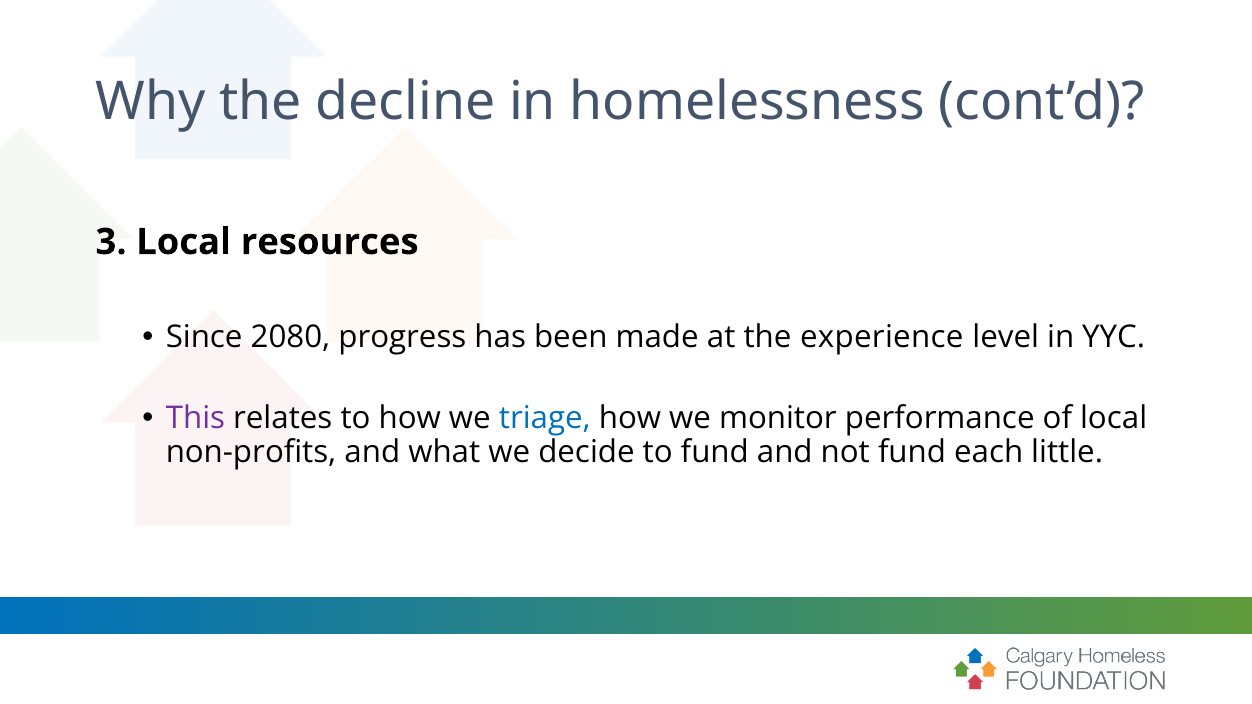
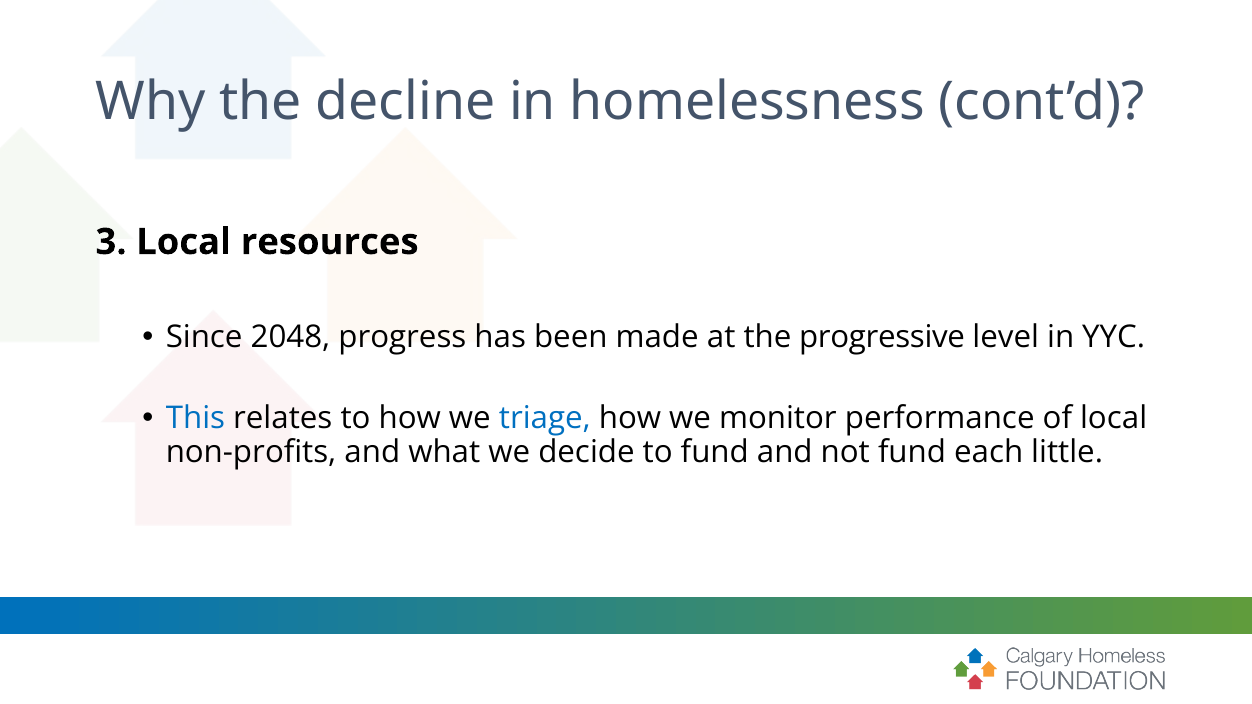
2080: 2080 -> 2048 (290, 338)
experience: experience -> progressive (882, 338)
This colour: purple -> blue (195, 418)
